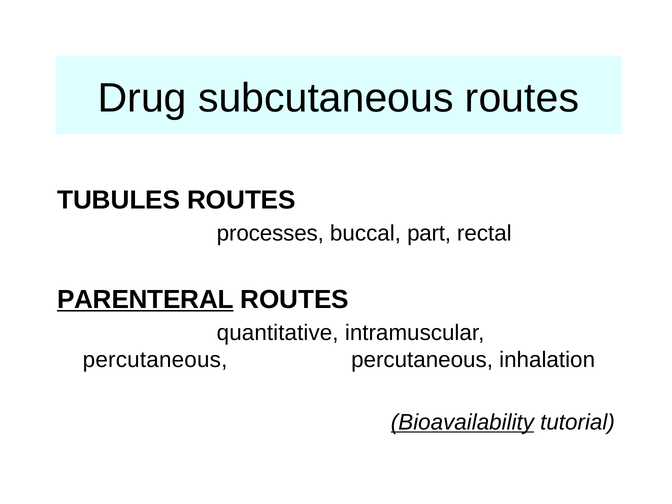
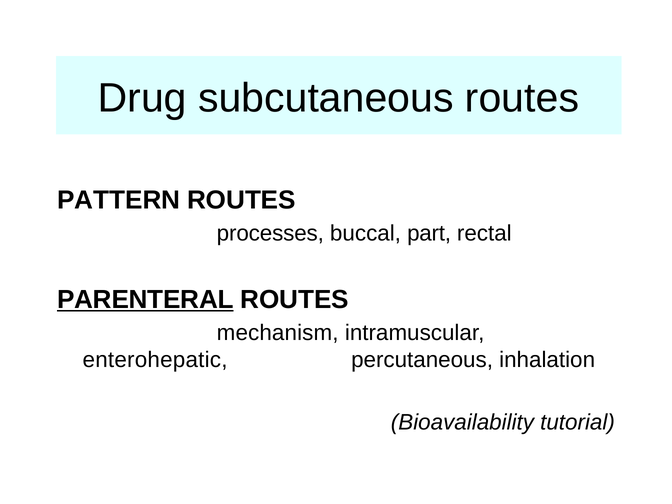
TUBULES: TUBULES -> PATTERN (119, 200)
quantitative: quantitative -> mechanism (278, 333)
percutaneous: percutaneous -> enterohepatic (155, 360)
Bioavailability underline: present -> none (462, 422)
